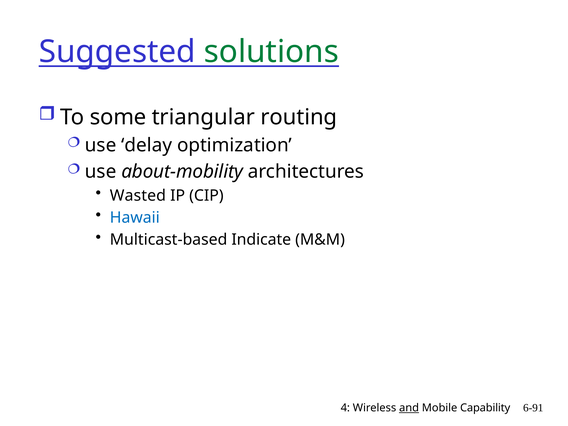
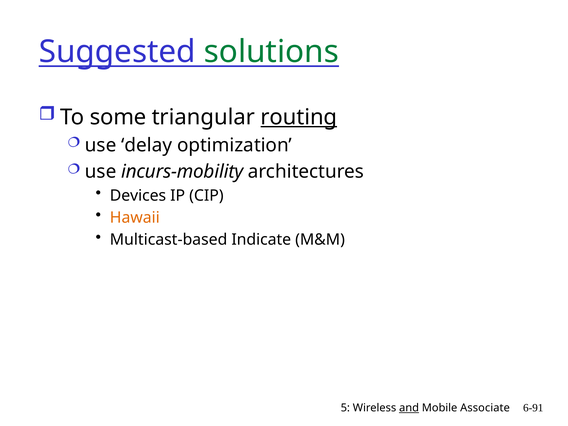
routing underline: none -> present (299, 117)
about-mobility: about-mobility -> incurs-mobility (182, 172)
Wasted: Wasted -> Devices (138, 195)
Hawaii colour: blue -> orange (135, 218)
4: 4 -> 5 (345, 408)
Capability: Capability -> Associate (485, 408)
